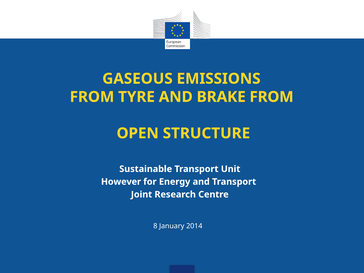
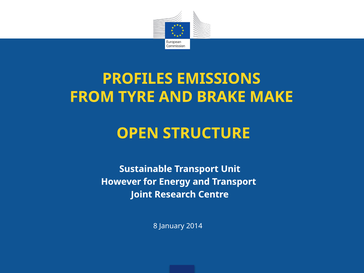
GASEOUS: GASEOUS -> PROFILES (138, 79)
BRAKE FROM: FROM -> MAKE (271, 97)
